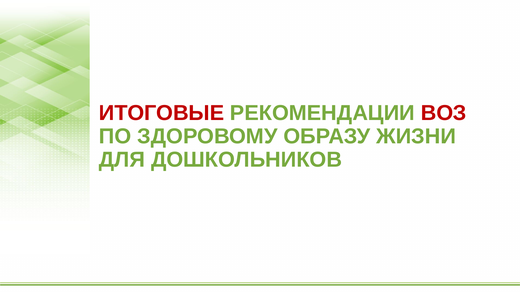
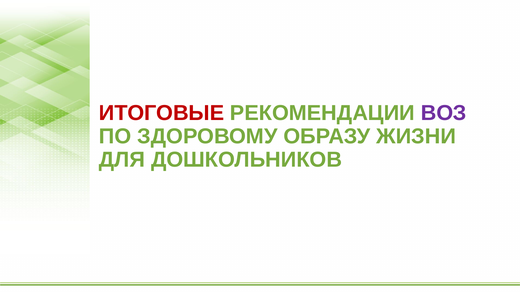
ВОЗ colour: red -> purple (444, 113)
